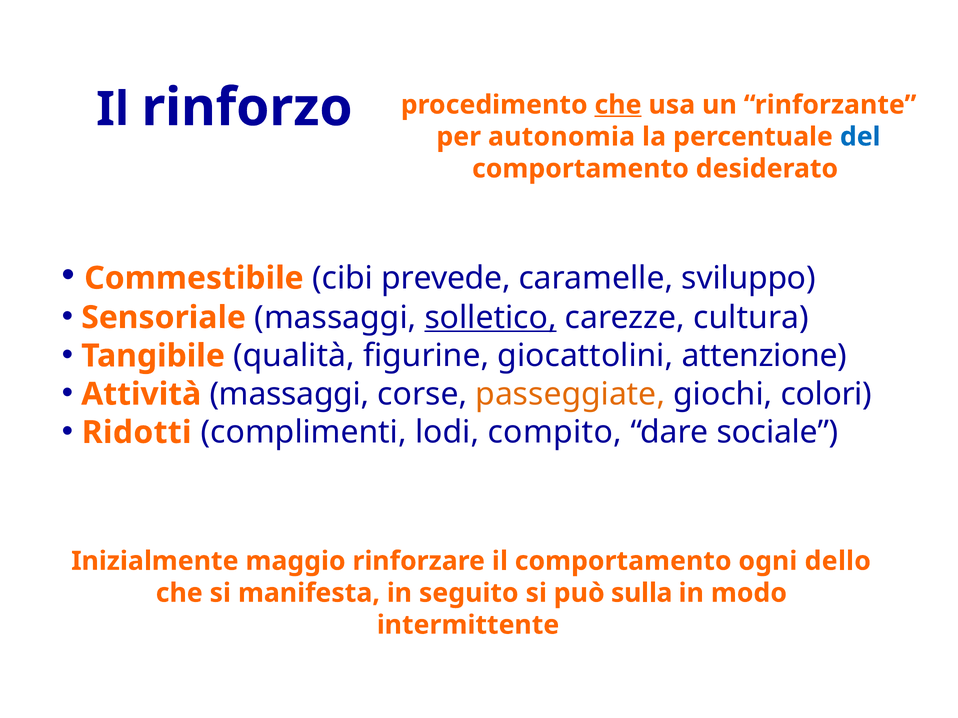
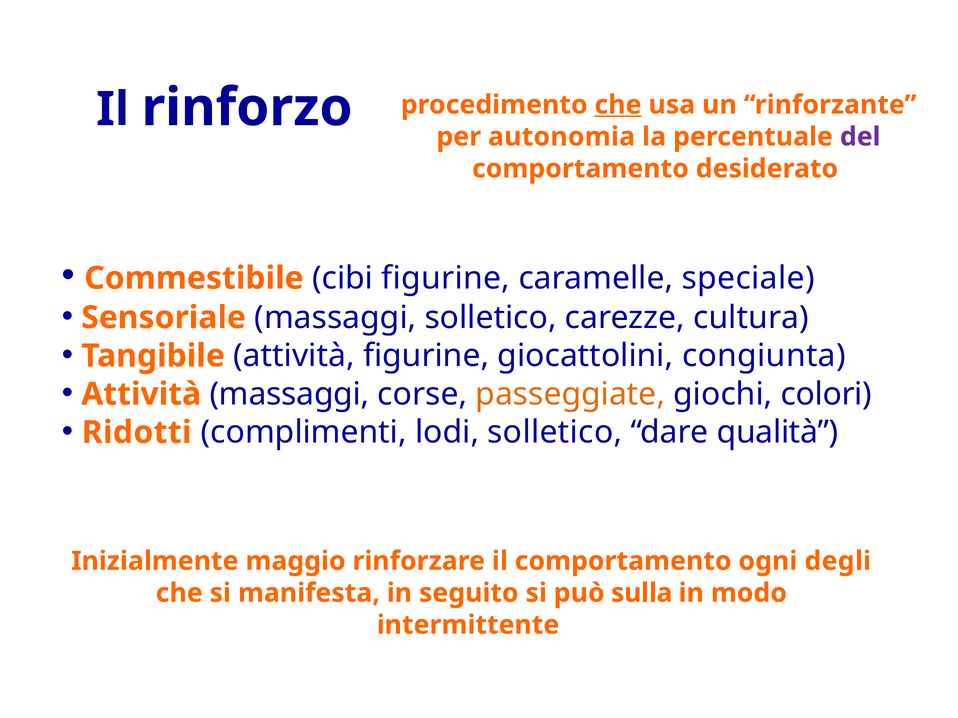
del colour: blue -> purple (860, 137)
cibi prevede: prevede -> figurine (446, 278)
sviluppo: sviluppo -> speciale (748, 278)
solletico underline: present -> none (491, 318)
Tangibile qualità: qualità -> attività (294, 356)
attenzione: attenzione -> congiunta (764, 356)
lodi compito: compito -> solletico (555, 433)
sociale: sociale -> qualità (778, 433)
dello: dello -> degli (838, 561)
